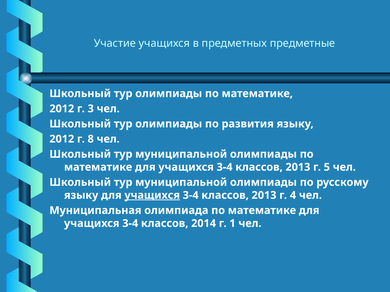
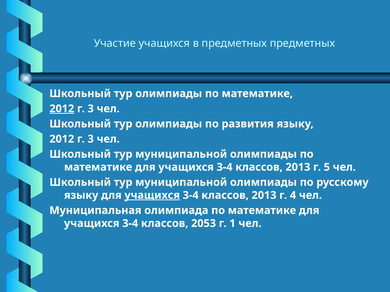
предметных предметные: предметные -> предметных (302, 43)
2012 underline: none -> present (62, 109)
8: 8 -> 3 (91, 139)
2014: 2014 -> 2053 (204, 224)
